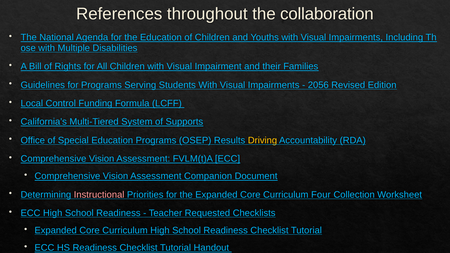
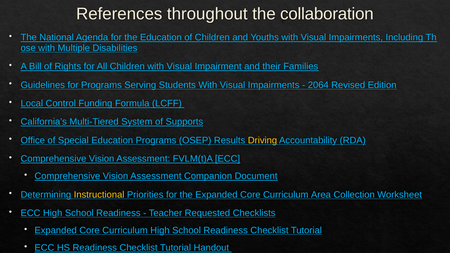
2056: 2056 -> 2064 (318, 85)
Instructional colour: pink -> yellow (99, 195)
Four: Four -> Area (321, 195)
